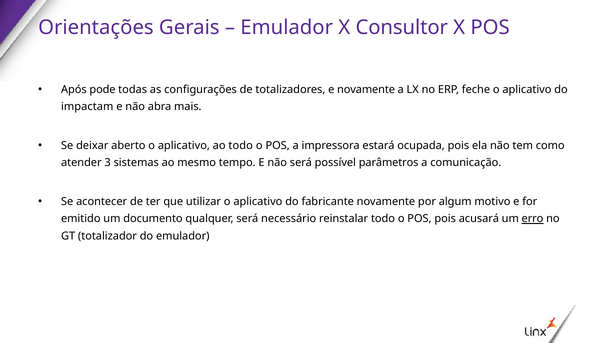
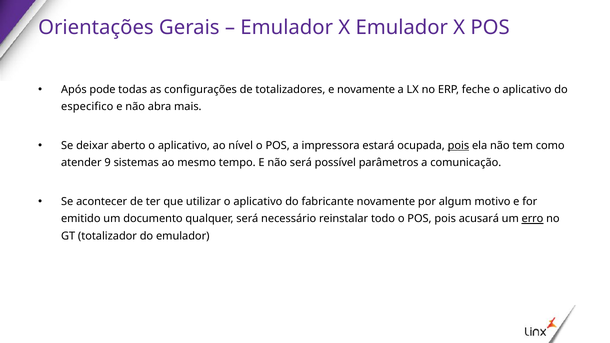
X Consultor: Consultor -> Emulador (402, 28)
impactam: impactam -> especifico (87, 107)
ao todo: todo -> nível (241, 146)
pois underline: none -> present (458, 146)
3: 3 -> 9 (108, 163)
